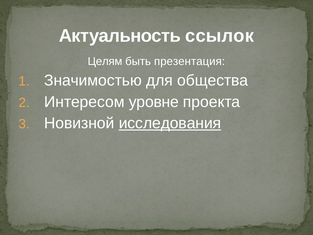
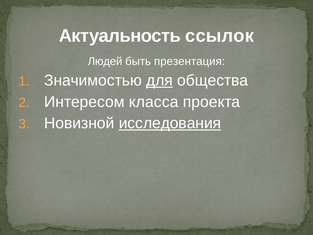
Целям: Целям -> Людей (105, 61)
для underline: none -> present (160, 80)
уровне: уровне -> класса (154, 102)
